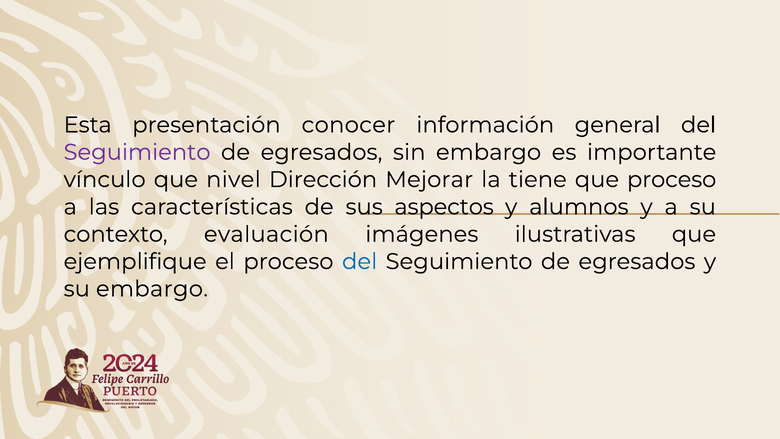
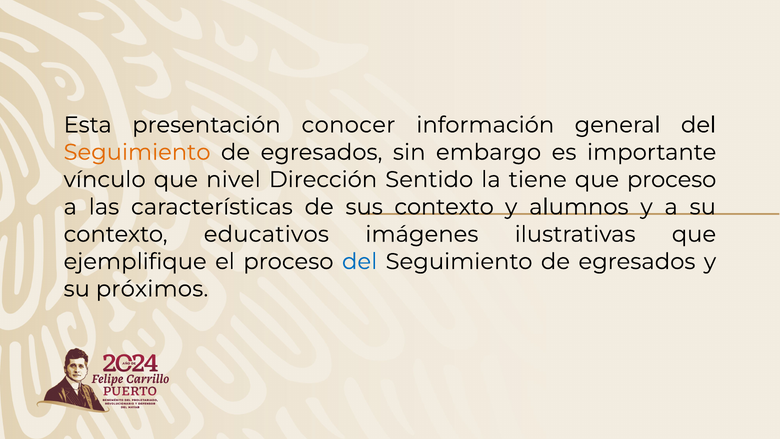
Seguimiento colour: purple -> orange (137, 152)
Mejorar: Mejorar -> Sentido (429, 179)
sus aspectos: aspectos -> contexto (444, 207)
evaluación: evaluación -> educativos (266, 234)
su embargo: embargo -> próximos (152, 289)
